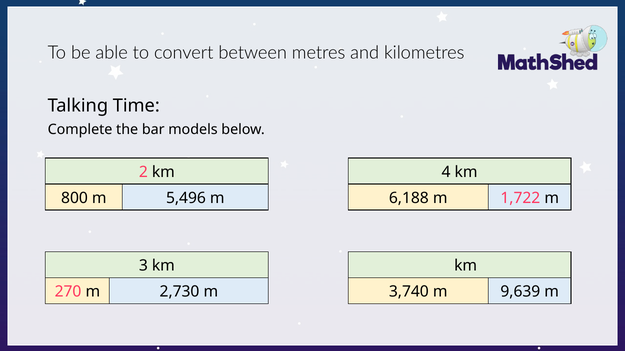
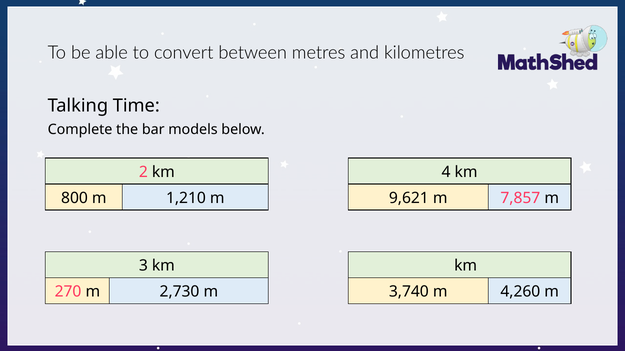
5,496: 5,496 -> 1,210 (186, 198)
6,188: 6,188 -> 9,621 (409, 198)
1,722: 1,722 -> 7,857 (520, 198)
9,639: 9,639 -> 4,260 (520, 292)
